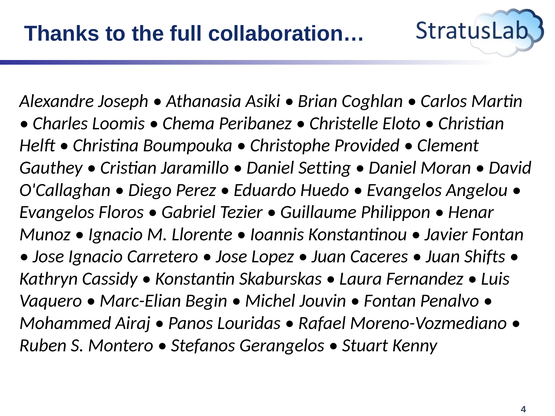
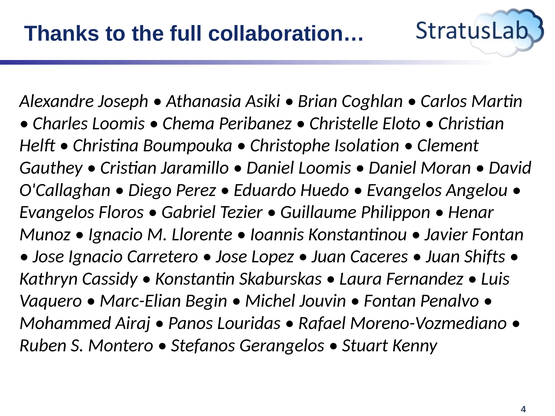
Provided: Provided -> Isolation (367, 146)
Daniel Setting: Setting -> Loomis (325, 168)
